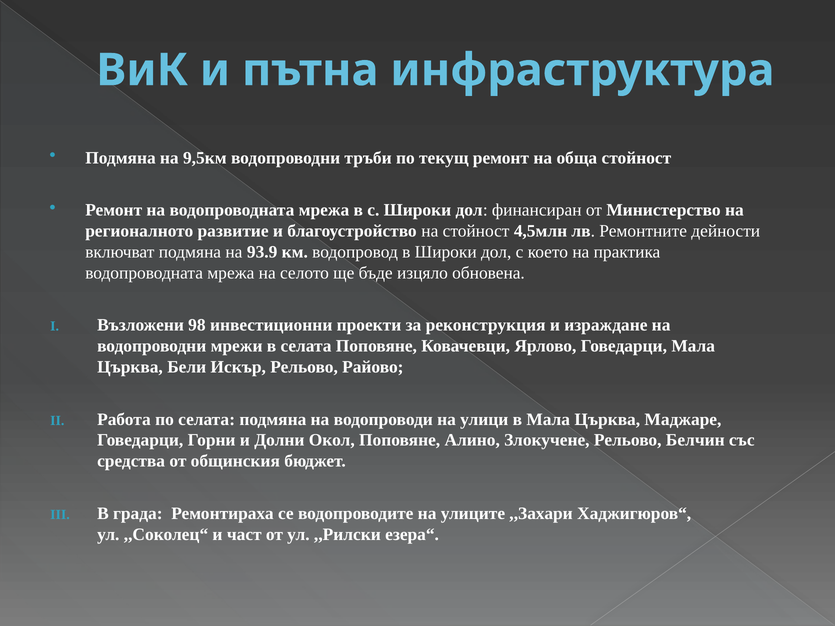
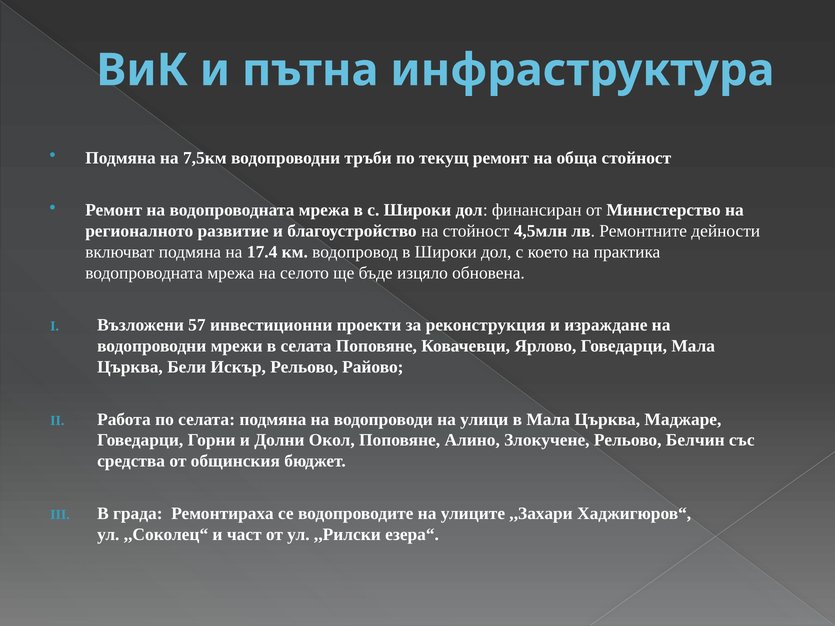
9,5км: 9,5км -> 7,5км (205, 158)
93.9: 93.9 -> 17.4 (262, 252)
98: 98 -> 57 (197, 325)
